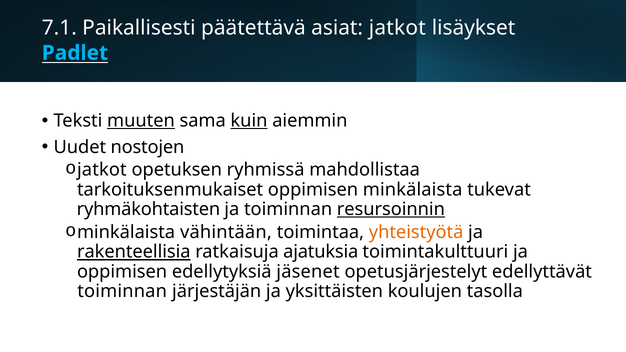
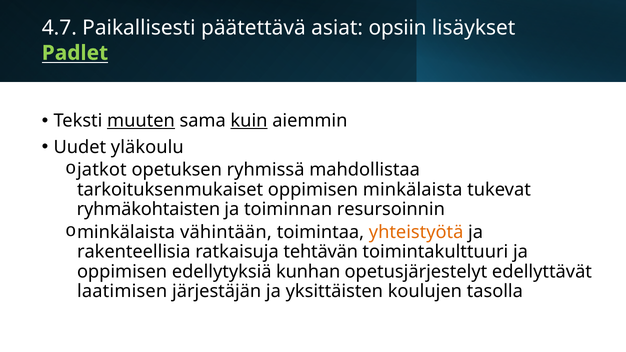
7.1: 7.1 -> 4.7 (59, 28)
asiat jatkot: jatkot -> opsiin (398, 28)
Padlet colour: light blue -> light green (75, 53)
nostojen: nostojen -> yläkoulu (147, 147)
resursoinnin underline: present -> none (391, 209)
rakenteellisia underline: present -> none (134, 252)
ajatuksia: ajatuksia -> tehtävän (321, 252)
jäsenet: jäsenet -> kunhan (308, 272)
toiminnan: toiminnan -> laatimisen (122, 291)
